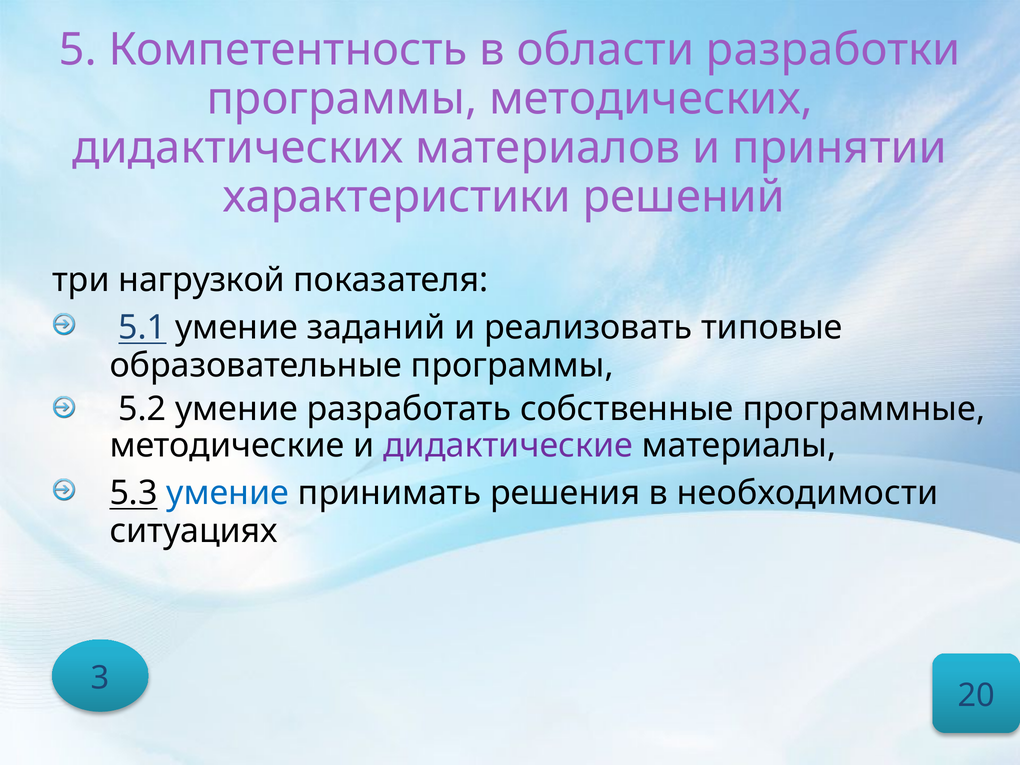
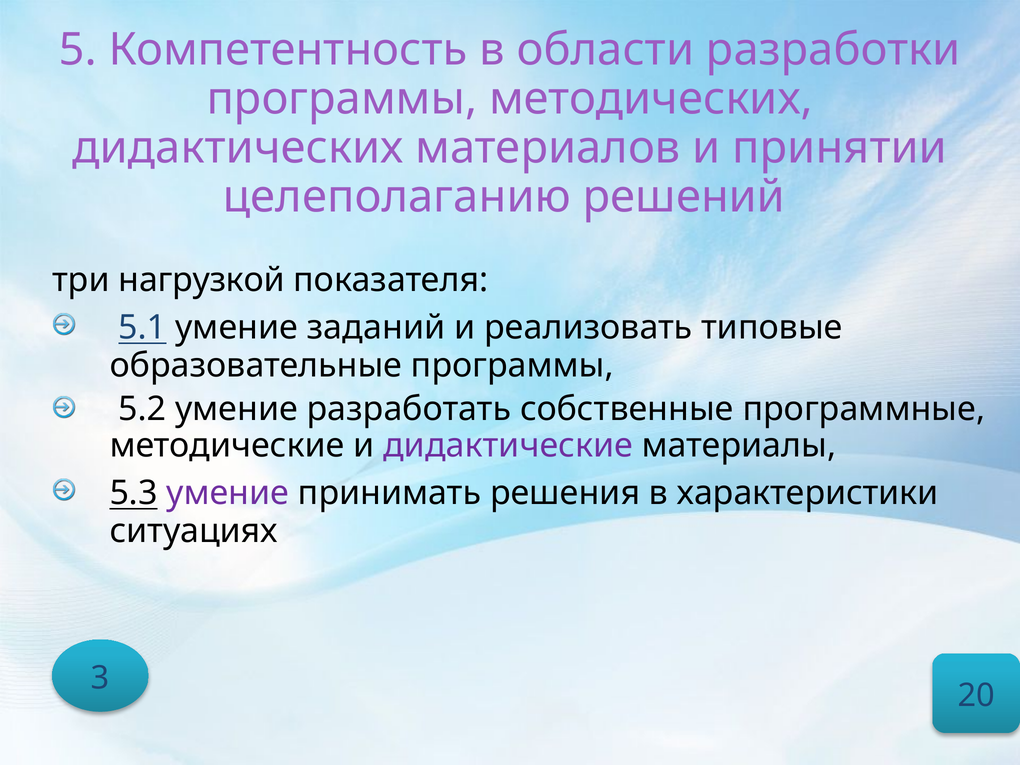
характеристики: характеристики -> целеполаганию (397, 197)
умение colour: blue -> purple (228, 493)
необходимости: необходимости -> характеристики (808, 493)
